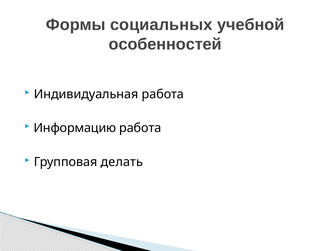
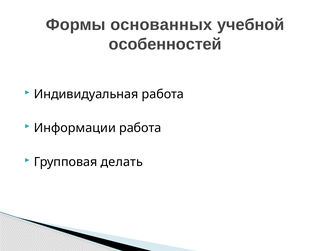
социальных: социальных -> основанных (161, 25)
Информацию: Информацию -> Информации (75, 128)
